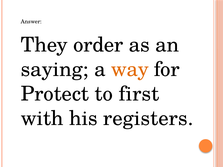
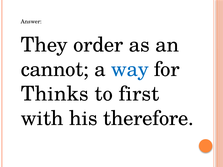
saying: saying -> cannot (55, 69)
way colour: orange -> blue (130, 69)
Protect: Protect -> Thinks (55, 94)
registers: registers -> therefore (148, 118)
